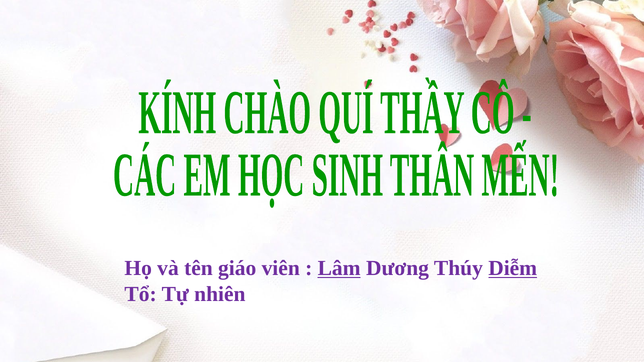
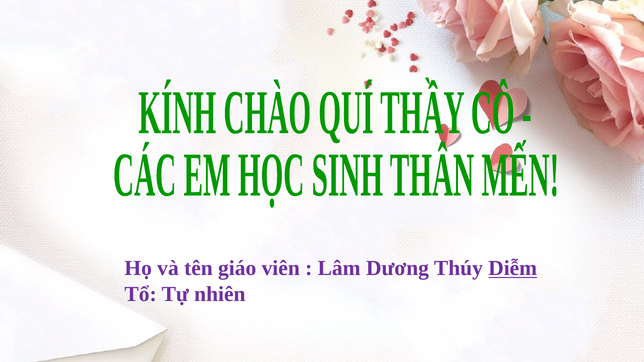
Lâm underline: present -> none (339, 268)
